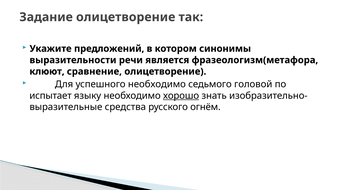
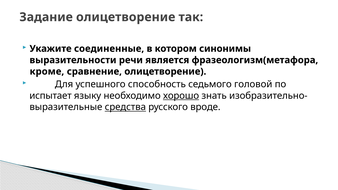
предложений: предложений -> соединенные (109, 49)
клюют: клюют -> кроме (47, 72)
успешного необходимо: необходимо -> способность (157, 84)
средства underline: none -> present (125, 107)
огнём: огнём -> вроде (205, 107)
